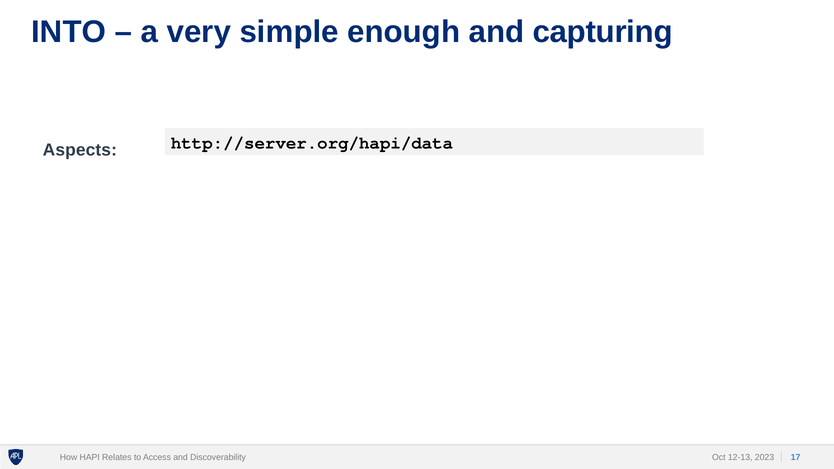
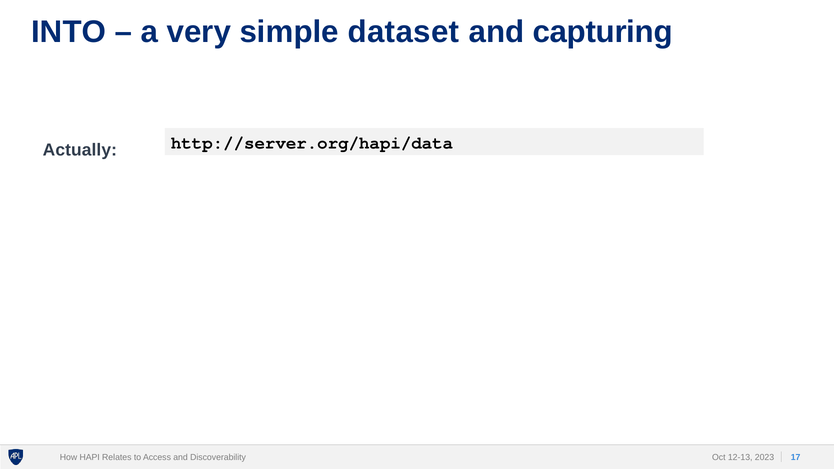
enough: enough -> dataset (404, 32)
Aspects: Aspects -> Actually (80, 150)
